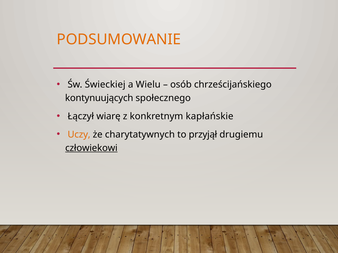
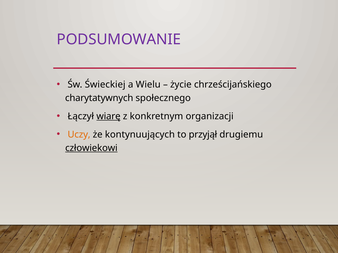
PODSUMOWANIE colour: orange -> purple (119, 39)
osób: osób -> życie (181, 85)
kontynuujących: kontynuujących -> charytatywnych (99, 98)
wiarę underline: none -> present (108, 116)
kapłańskie: kapłańskie -> organizacji (210, 116)
charytatywnych: charytatywnych -> kontynuujących (140, 135)
